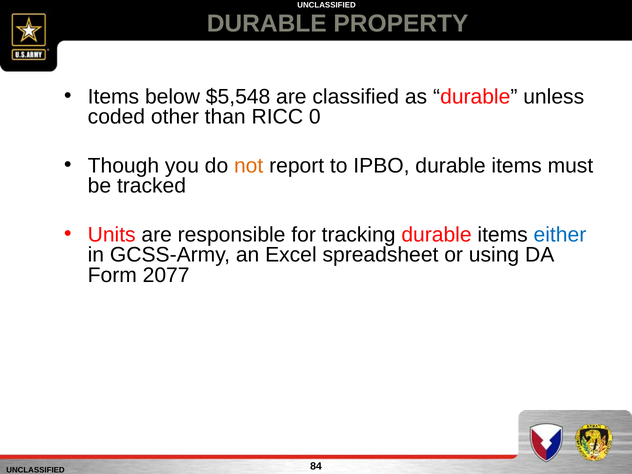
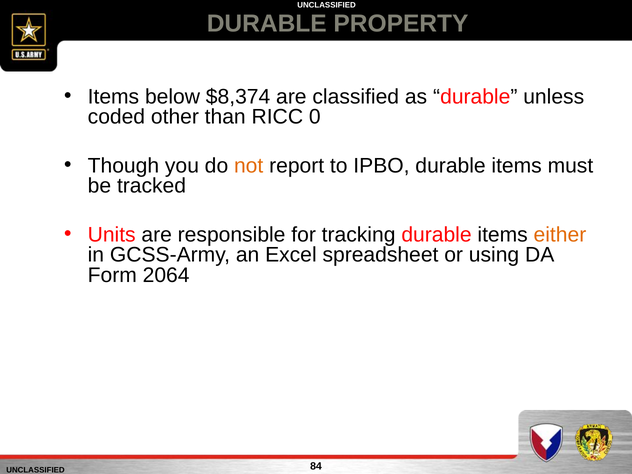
$5,548: $5,548 -> $8,374 (238, 97)
either colour: blue -> orange (560, 235)
2077: 2077 -> 2064 (166, 275)
